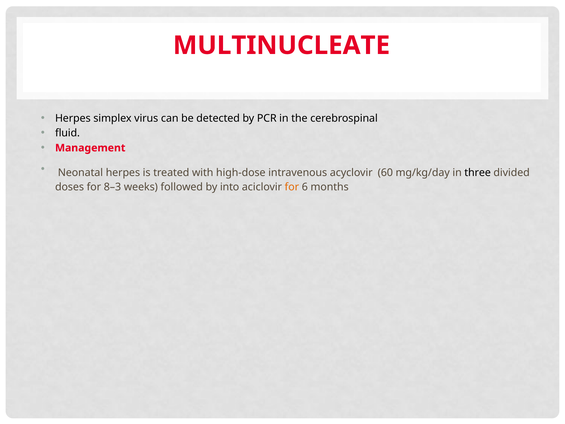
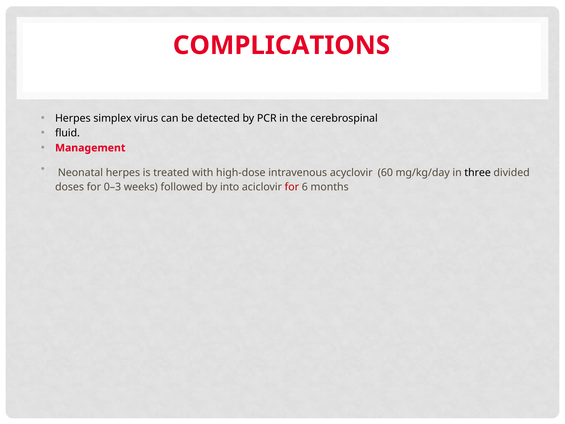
MULTINUCLEATE: MULTINUCLEATE -> COMPLICATIONS (281, 45)
8–3: 8–3 -> 0–3 (112, 187)
for colour: orange -> red (292, 187)
